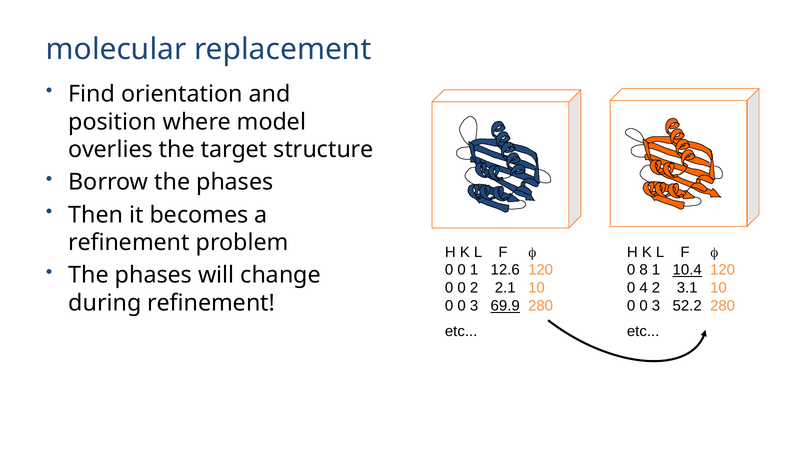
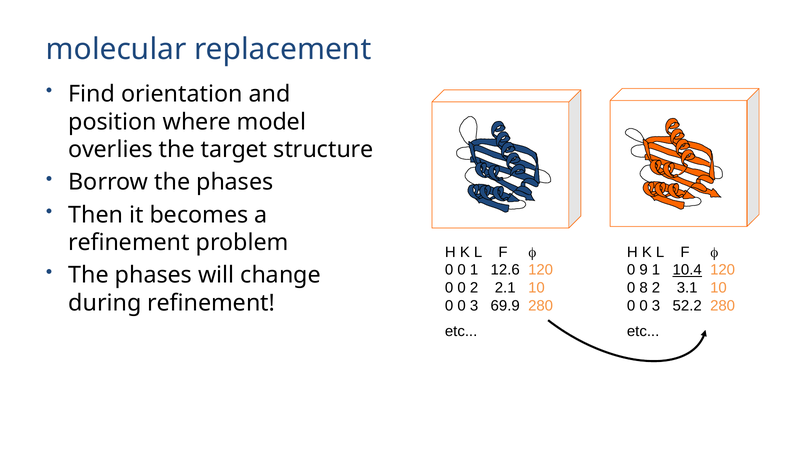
8: 8 -> 9 (644, 270)
4: 4 -> 8 (644, 288)
69.9 underline: present -> none (505, 306)
